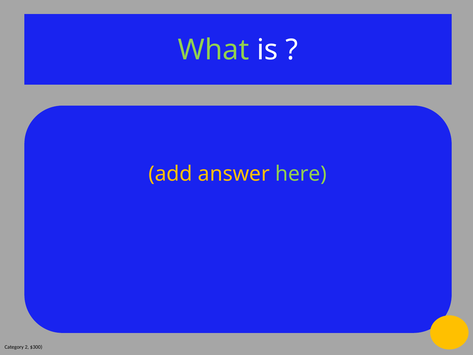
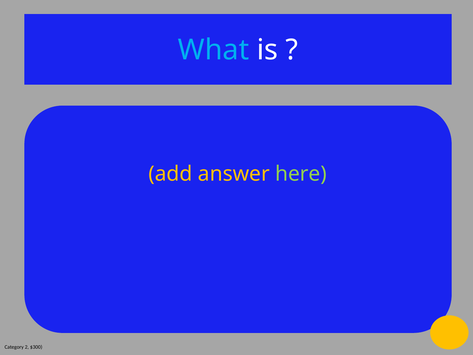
What colour: light green -> light blue (214, 50)
